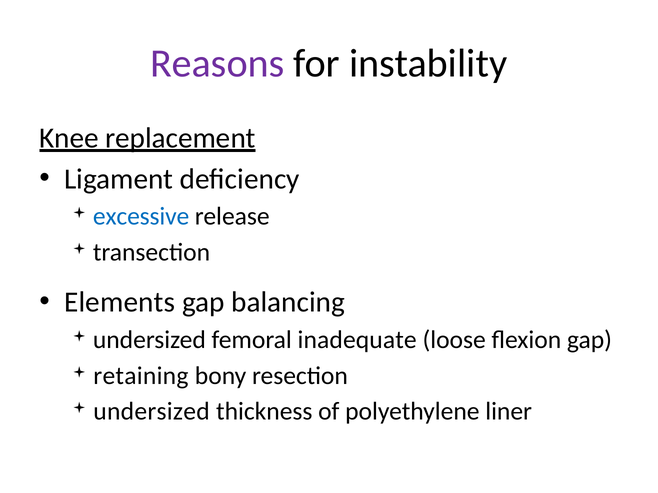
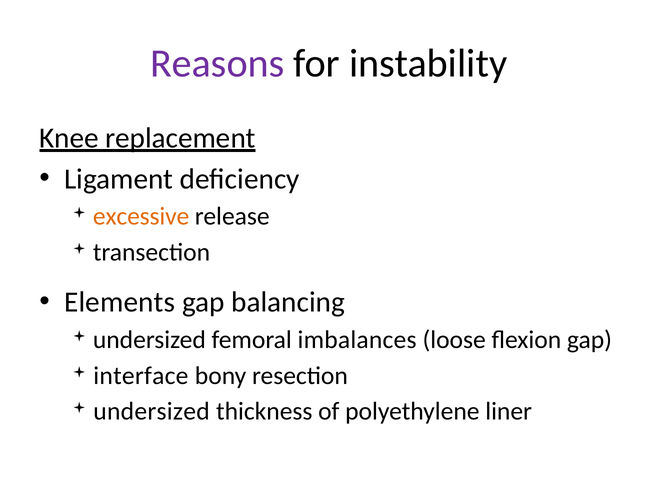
excessive colour: blue -> orange (141, 217)
inadequate: inadequate -> imbalances (357, 340)
retaining: retaining -> interface (141, 376)
